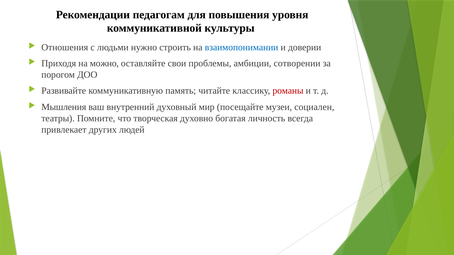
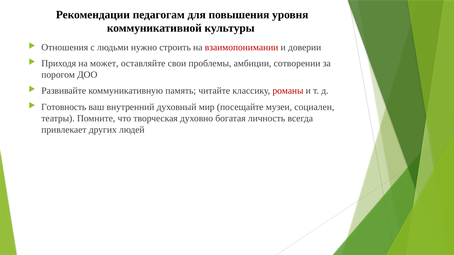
взаимопонимании colour: blue -> red (242, 47)
можно: можно -> может (104, 64)
Мышления: Мышления -> Готовность (64, 107)
